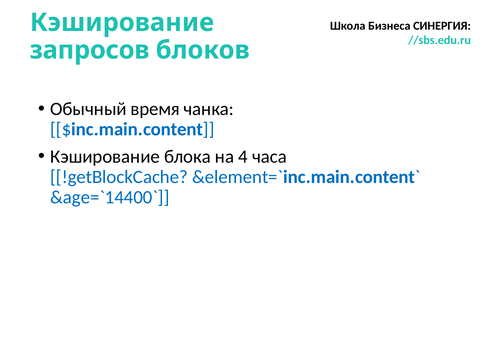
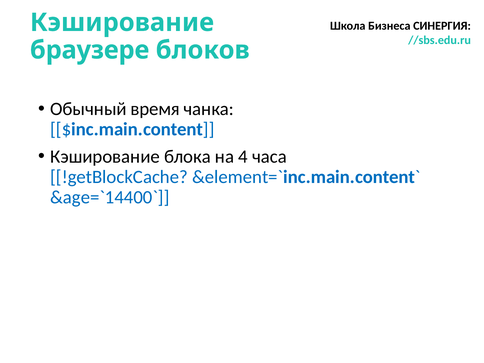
запросов: запросов -> браузере (90, 50)
